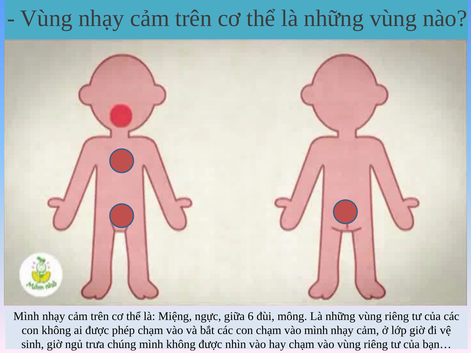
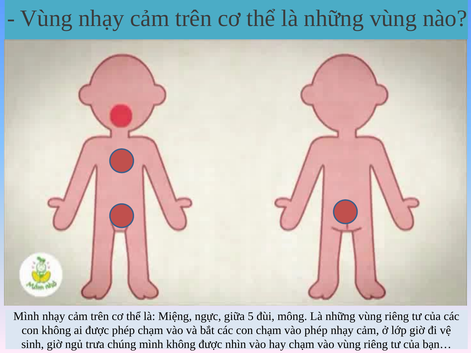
6: 6 -> 5 (251, 316)
vào mình: mình -> phép (316, 331)
